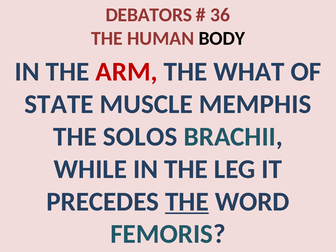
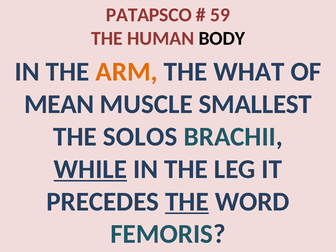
DEBATORS: DEBATORS -> PATAPSCO (149, 15)
36: 36 -> 59 (220, 15)
ARM colour: red -> orange (127, 72)
STATE: STATE -> MEAN (59, 104)
MEMPHIS: MEMPHIS -> SMALLEST (255, 104)
WHILE underline: none -> present (90, 169)
